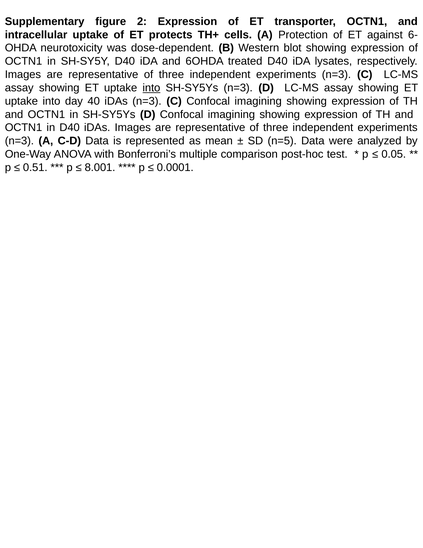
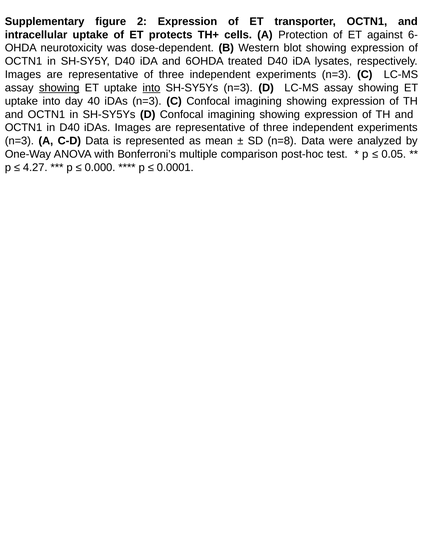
showing underline: none -> present (59, 88)
n=5: n=5 -> n=8 (282, 141)
0.51: 0.51 -> 4.27 (35, 167)
8.001: 8.001 -> 0.000 (100, 167)
